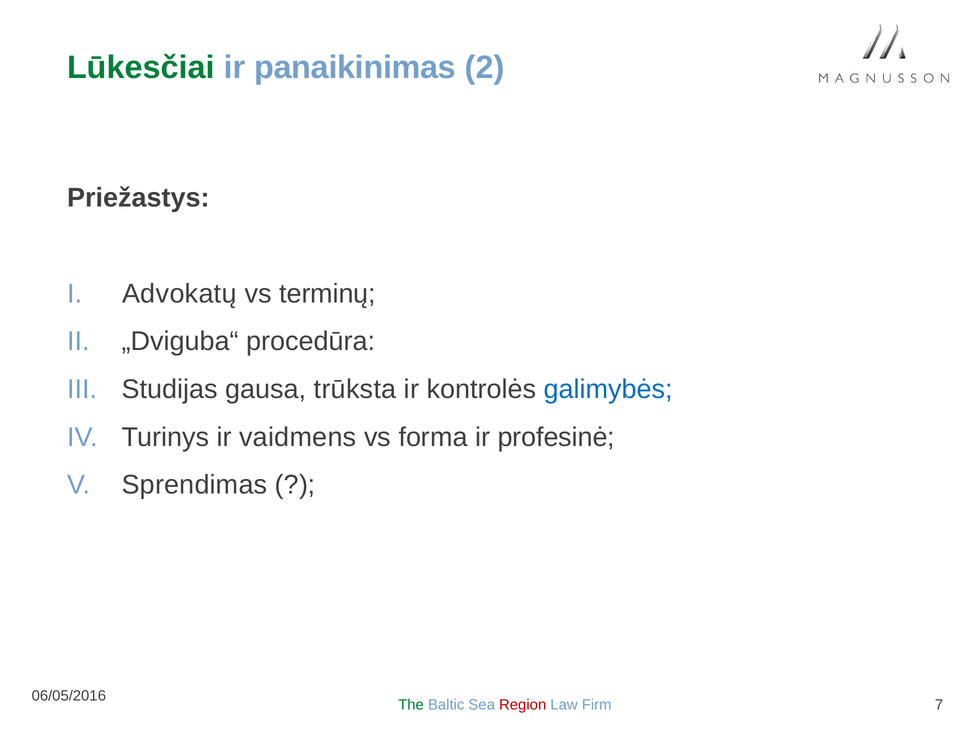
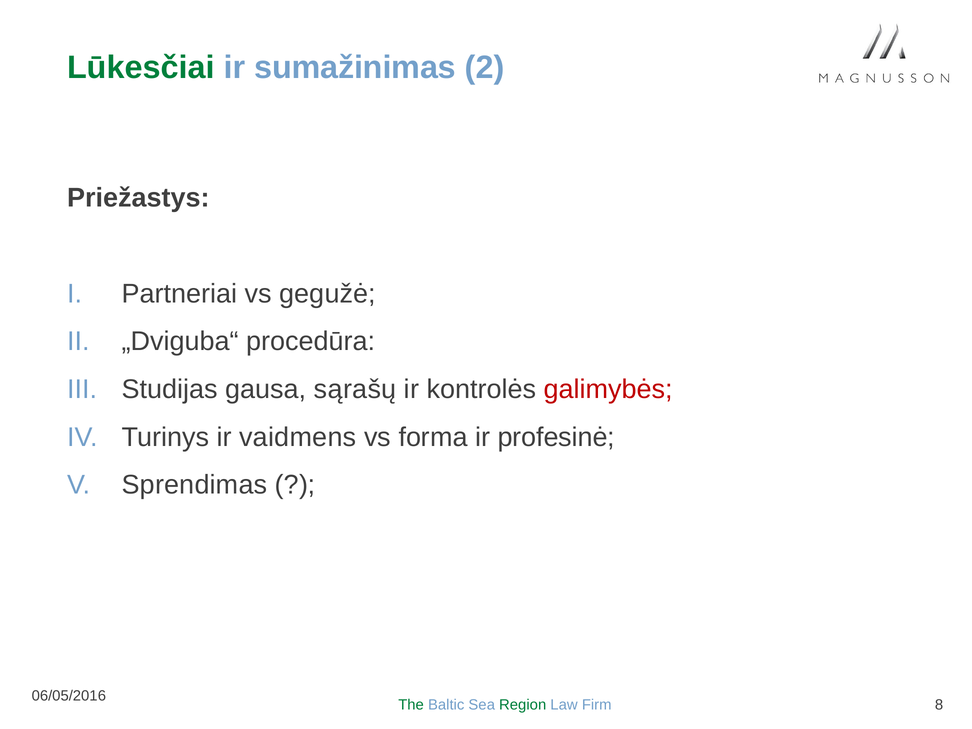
panaikinimas: panaikinimas -> sumažinimas (355, 67)
Advokatų: Advokatų -> Partneriai (180, 294)
terminų: terminų -> gegužė (327, 294)
trūksta: trūksta -> sąrašų (355, 389)
galimybės colour: blue -> red (608, 389)
Region colour: red -> green (523, 705)
7: 7 -> 8 (939, 705)
